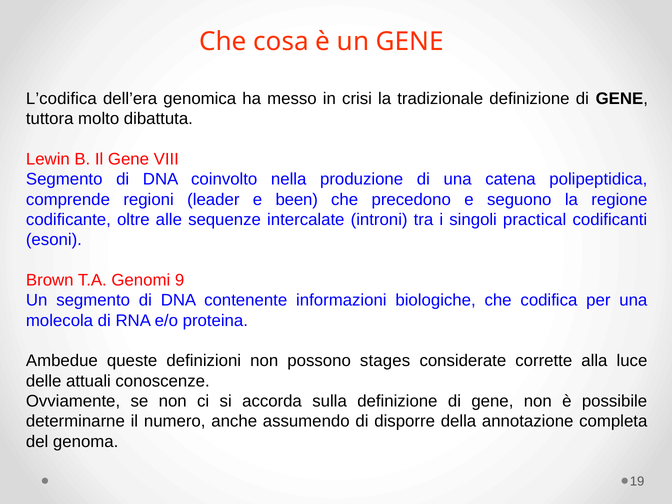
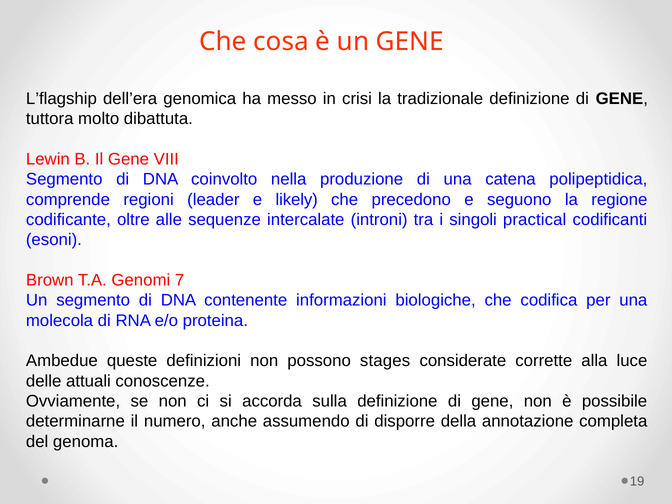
L’codifica: L’codifica -> L’flagship (61, 99)
been: been -> likely (297, 200)
9: 9 -> 7 (180, 280)
